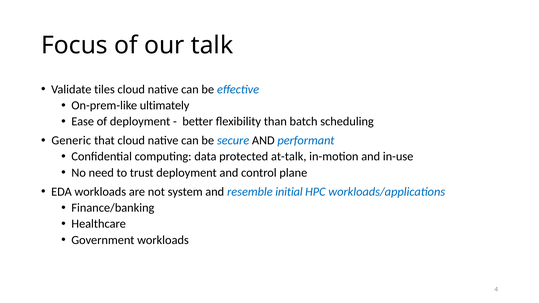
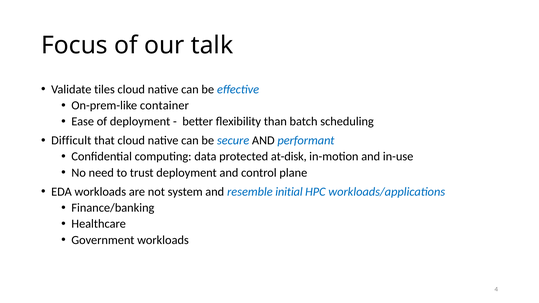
ultimately: ultimately -> container (164, 105)
Generic: Generic -> Difficult (71, 141)
at-talk: at-talk -> at-disk (289, 157)
